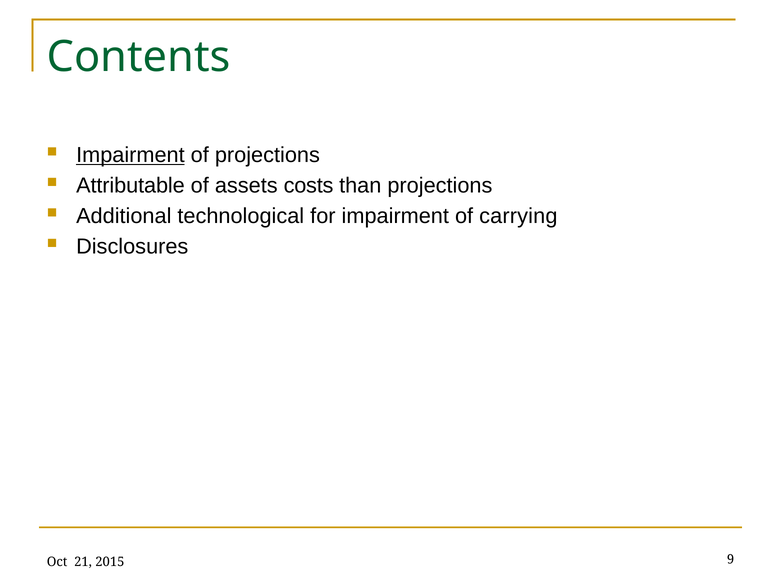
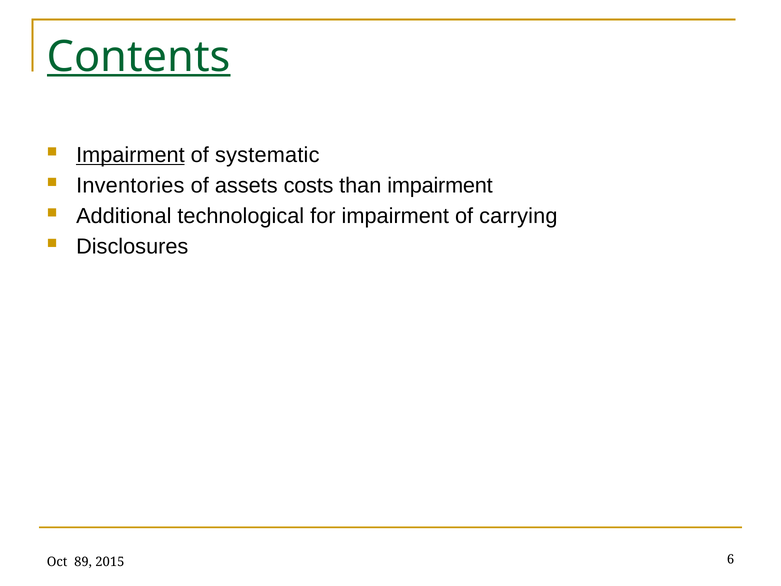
Contents underline: none -> present (139, 57)
of projections: projections -> systematic (267, 155)
Attributable: Attributable -> Inventories (130, 186)
than projections: projections -> impairment (440, 186)
21: 21 -> 89 (83, 561)
9: 9 -> 6 (731, 559)
